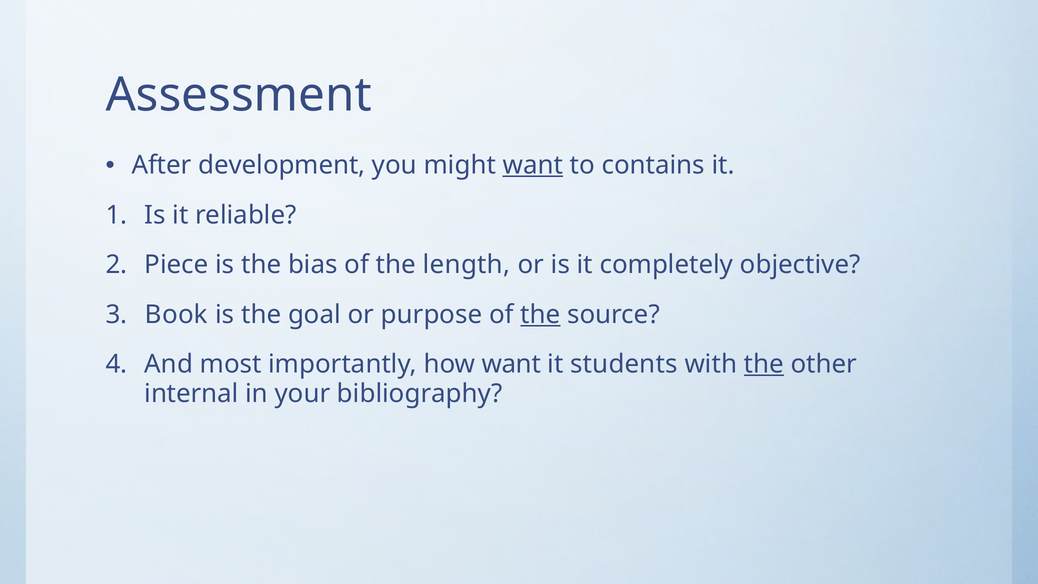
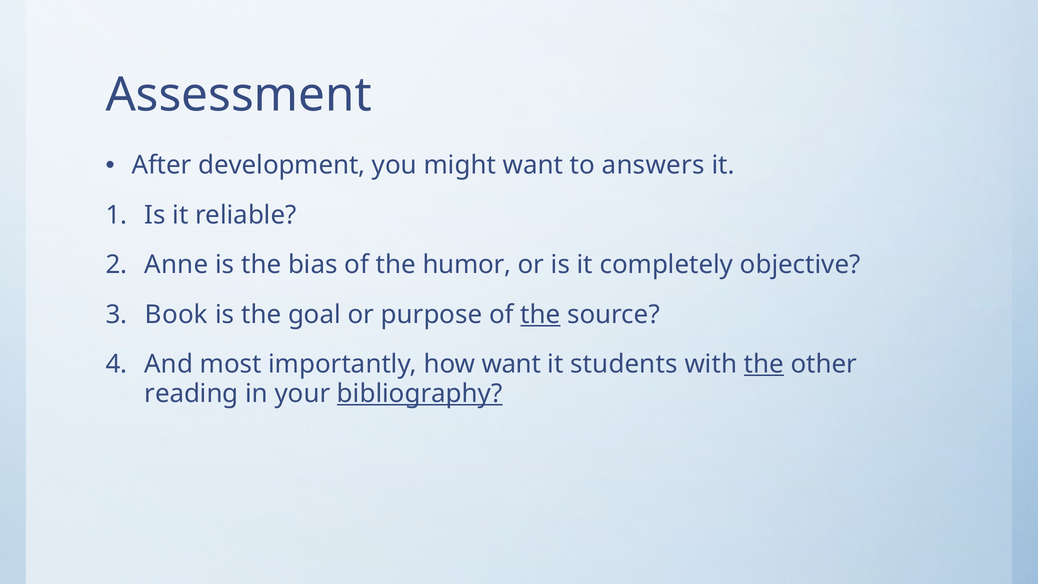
want underline: present -> none (533, 165)
contains: contains -> answers (653, 165)
Piece: Piece -> Anne (176, 265)
length: length -> humor (467, 265)
internal: internal -> reading (191, 394)
bibliography underline: none -> present (420, 394)
